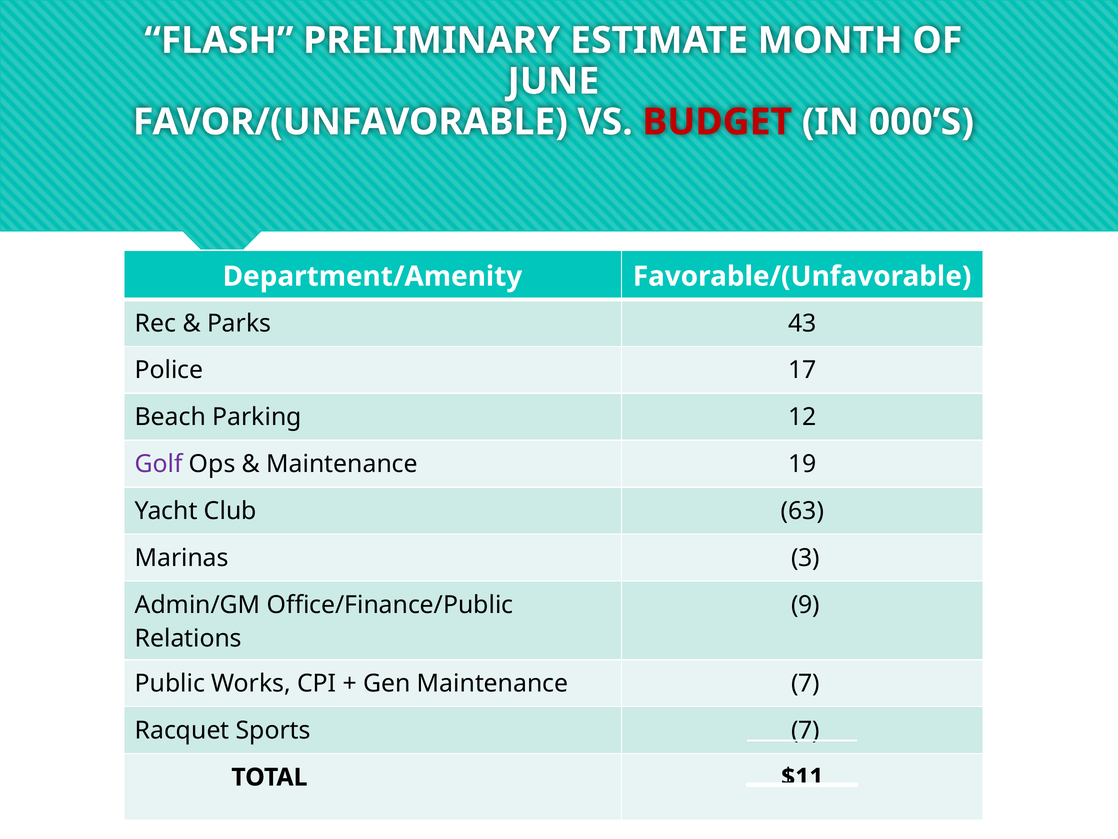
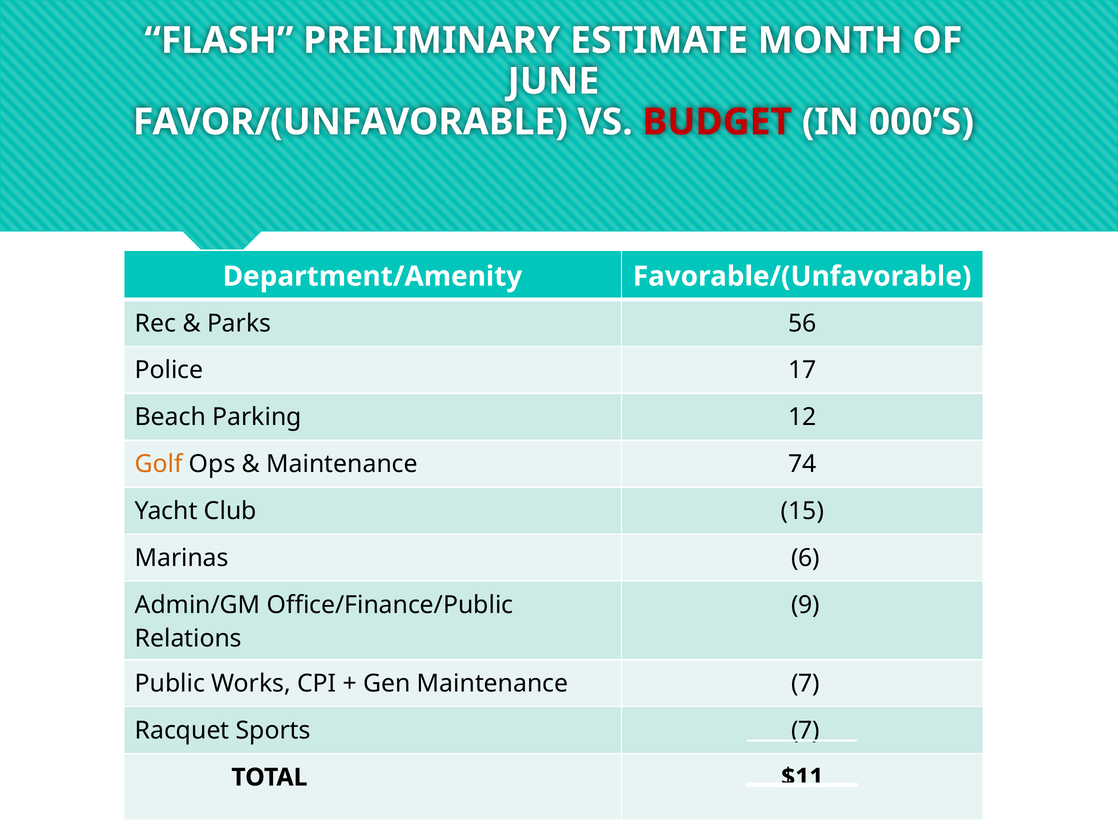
43: 43 -> 56 (802, 323)
Golf colour: purple -> orange (159, 464)
19: 19 -> 74 (802, 464)
63: 63 -> 15 (802, 511)
3: 3 -> 6 (805, 558)
